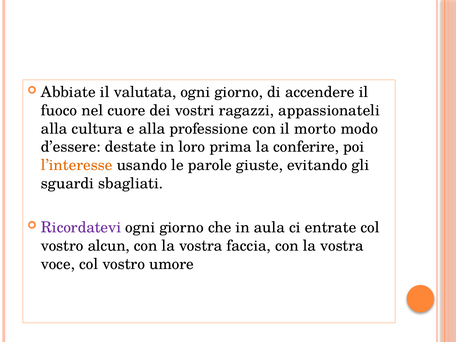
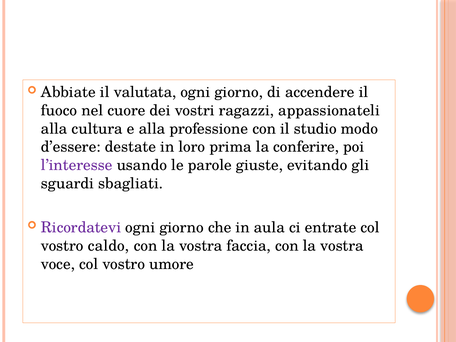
morto: morto -> studio (315, 129)
l’interesse colour: orange -> purple (77, 165)
alcun: alcun -> caldo (109, 246)
